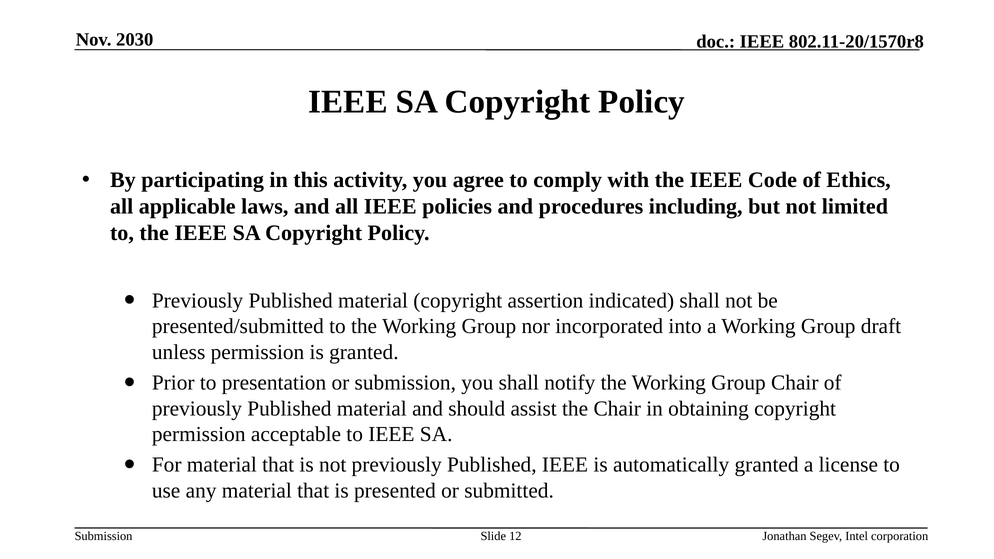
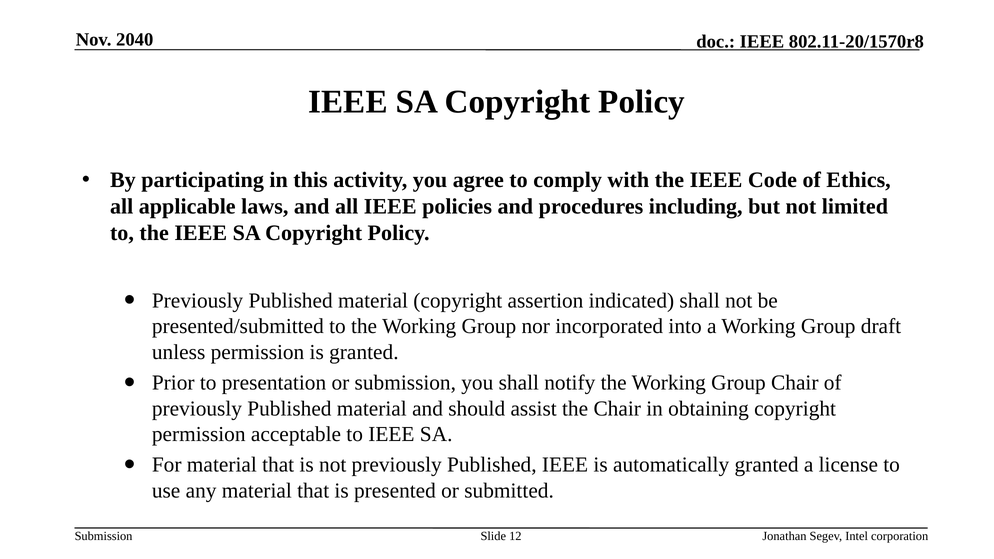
2030: 2030 -> 2040 (135, 40)
